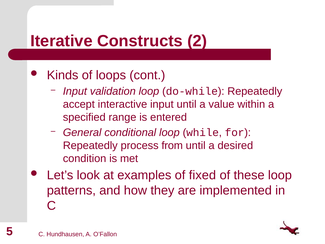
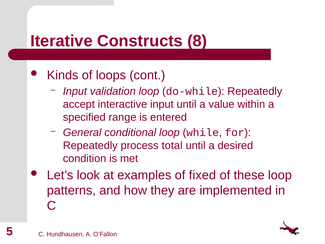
2: 2 -> 8 (197, 41)
from: from -> total (172, 145)
